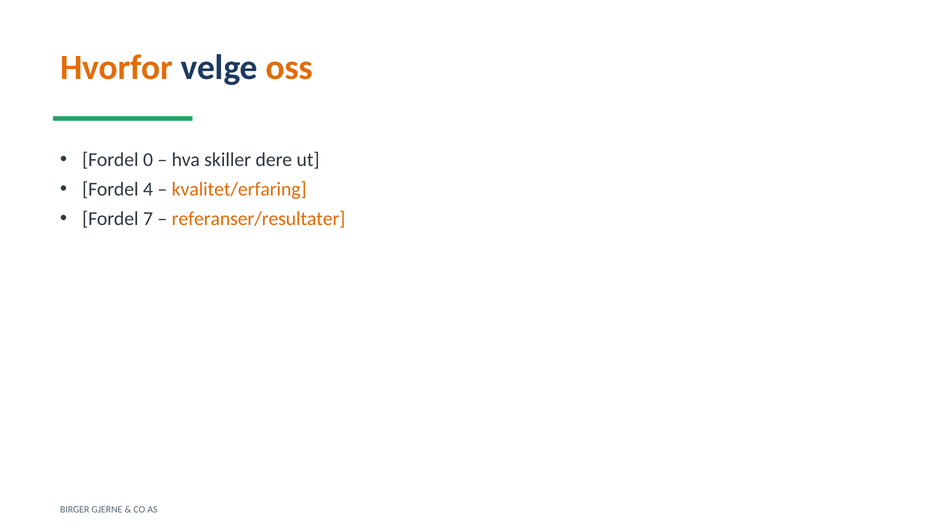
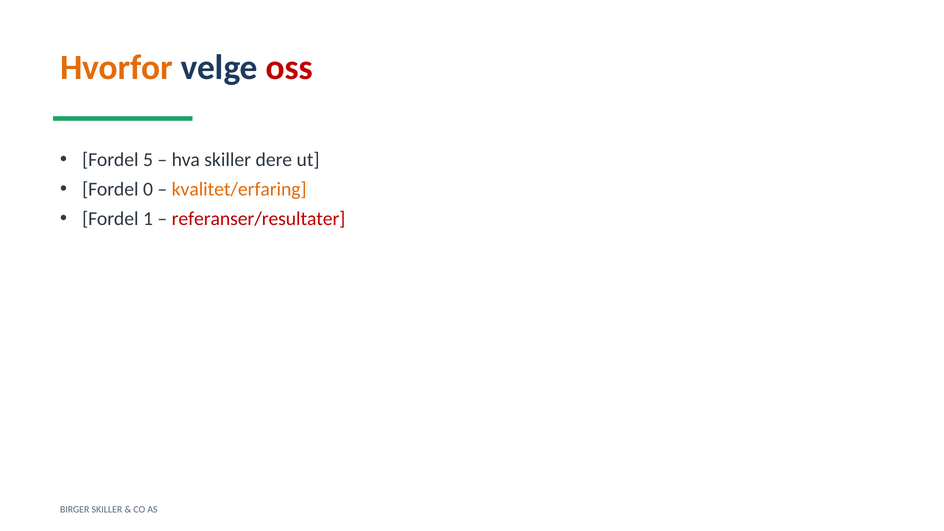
oss colour: orange -> red (289, 67)
0: 0 -> 5 (148, 160)
4: 4 -> 0 (148, 189)
7: 7 -> 1 (148, 219)
referanser/resultater colour: orange -> red (259, 219)
BIRGER GJERNE: GJERNE -> SKILLER (107, 509)
